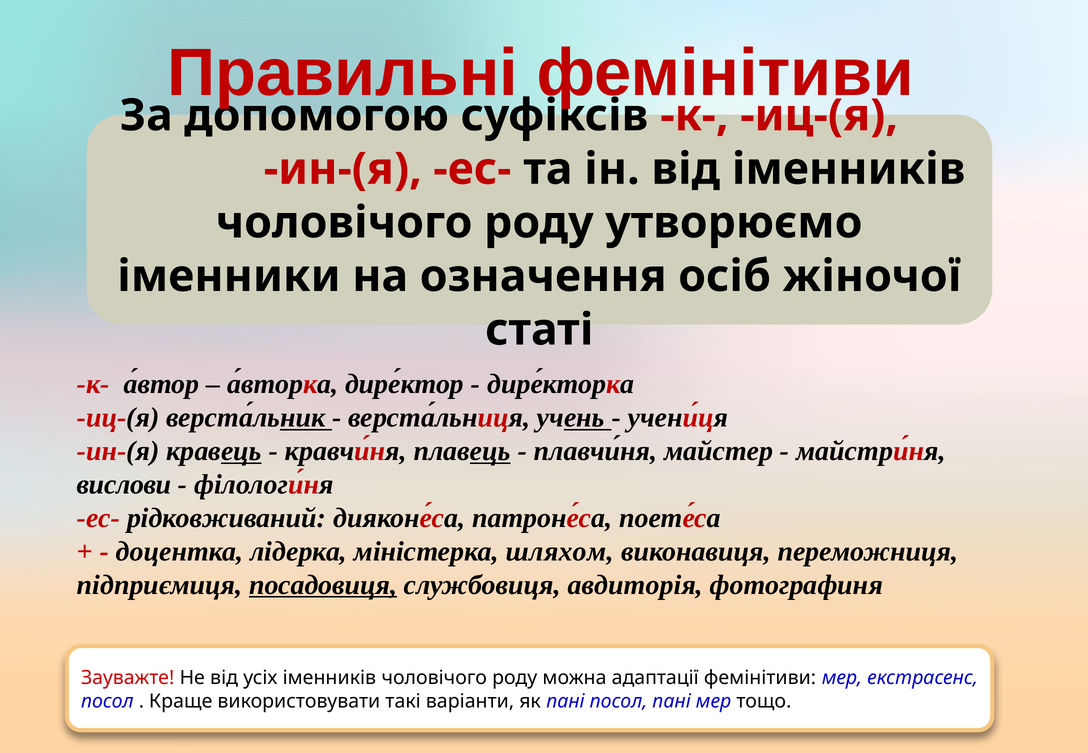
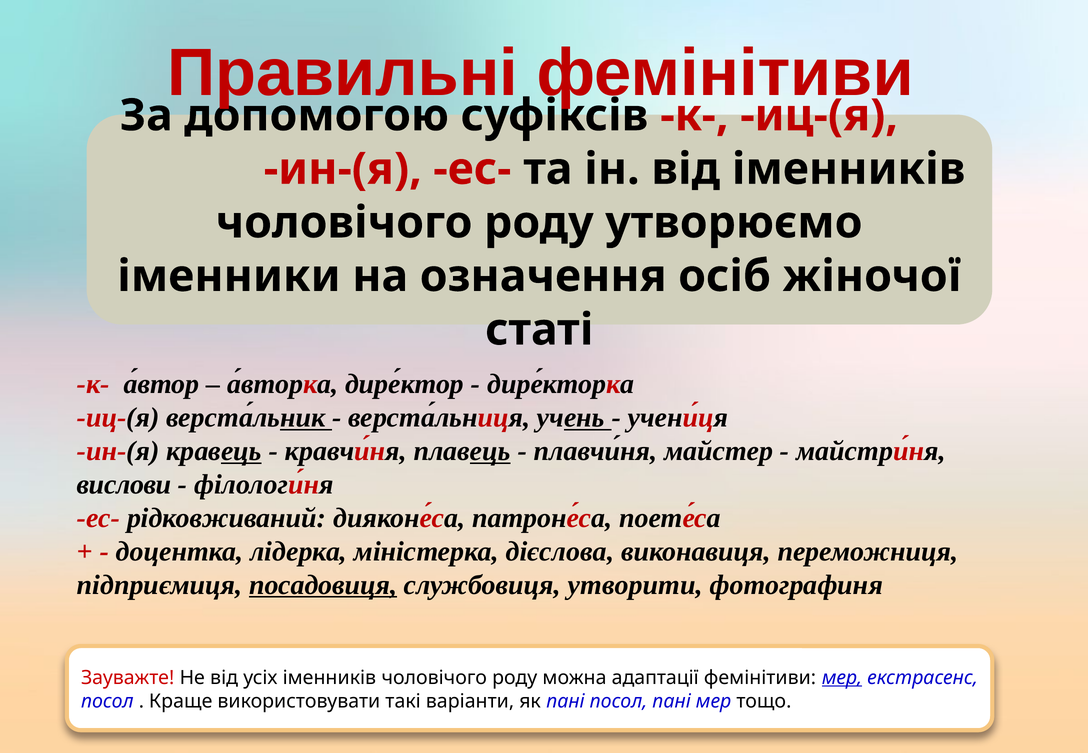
шляхом: шляхом -> дієслова (560, 551)
авдиторія: авдиторія -> утворити (635, 585)
мер underline: none -> present (842, 678)
